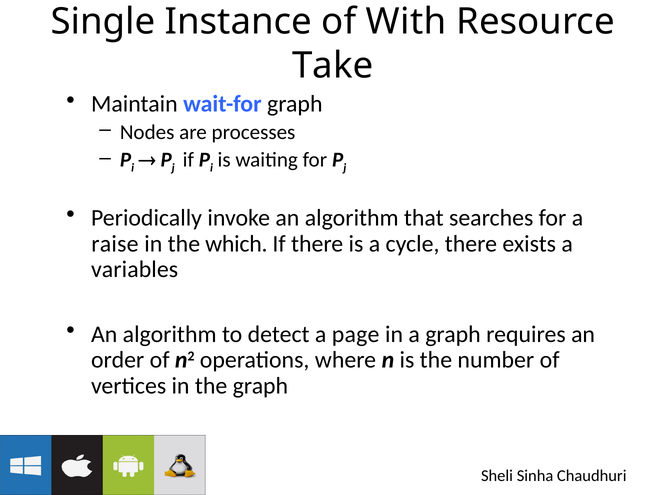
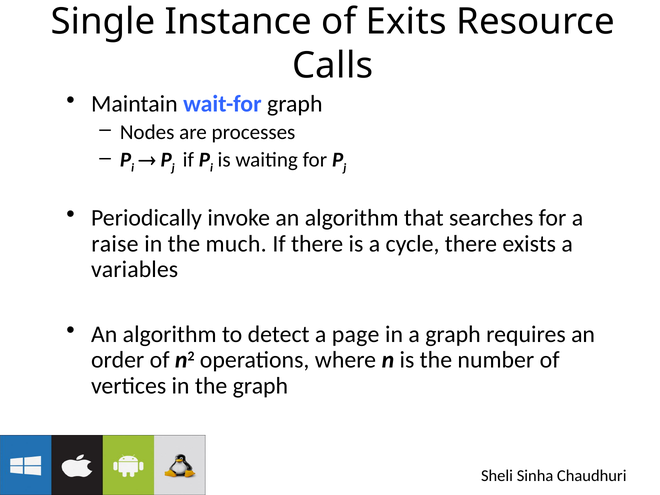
With: With -> Exits (406, 22)
Take: Take -> Calls (333, 66)
which: which -> much (236, 244)
